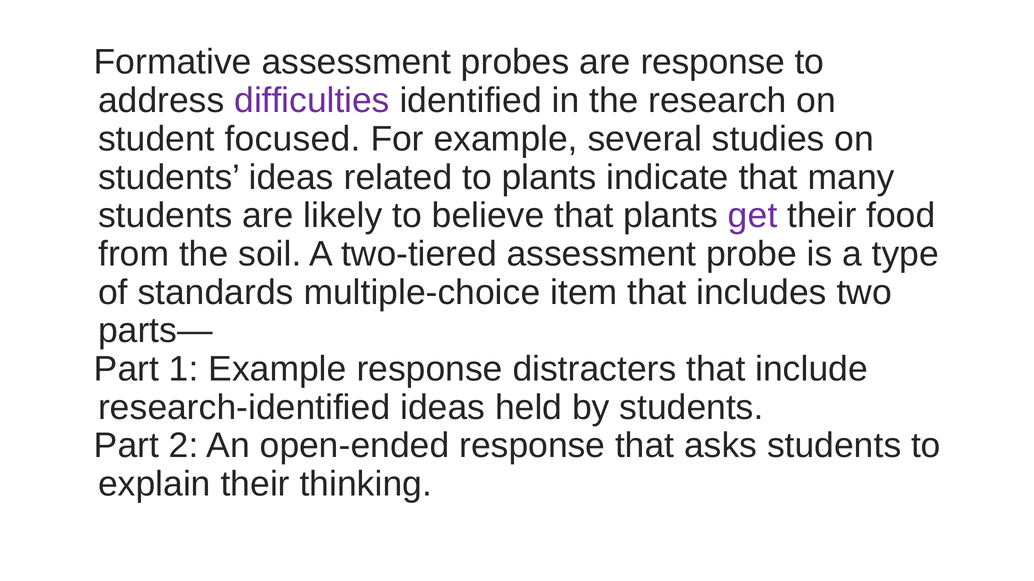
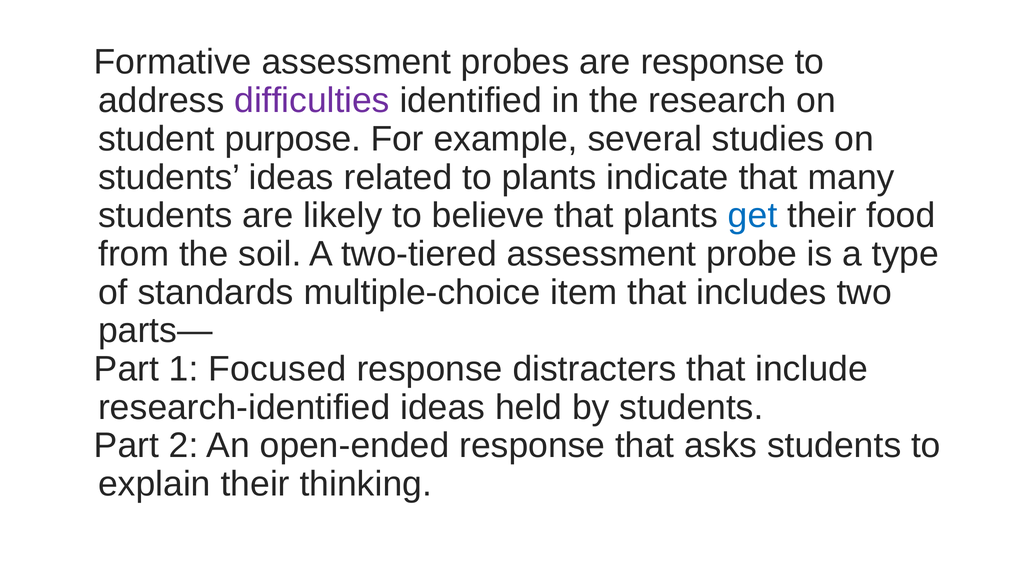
focused: focused -> purpose (293, 139)
get colour: purple -> blue (753, 216)
1 Example: Example -> Focused (277, 369)
